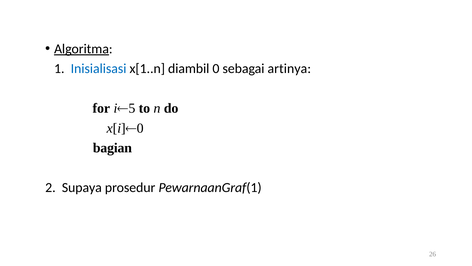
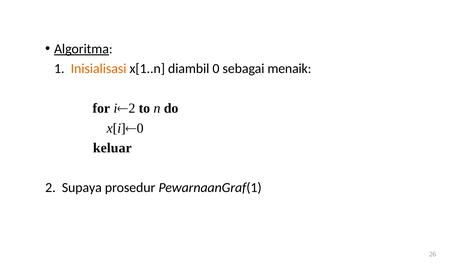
Inisialisasi colour: blue -> orange (99, 69)
artinya: artinya -> menaik (289, 69)
5: 5 -> 2 (132, 108)
bagian: bagian -> keluar (112, 148)
